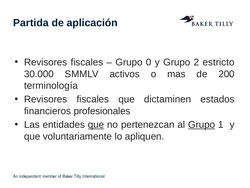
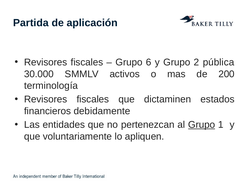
0: 0 -> 6 (149, 62)
estricto: estricto -> pública (219, 62)
profesionales: profesionales -> debidamente (102, 111)
que underline: present -> none (96, 124)
